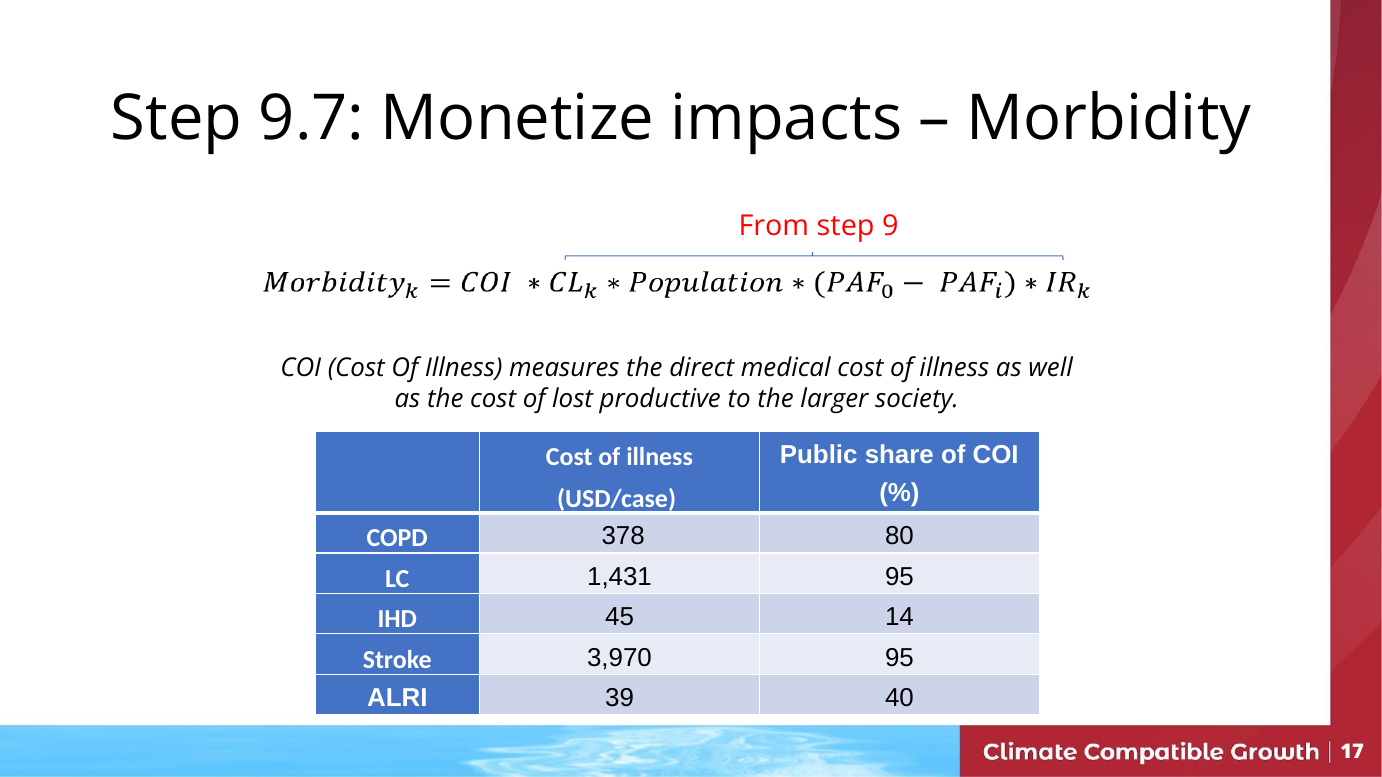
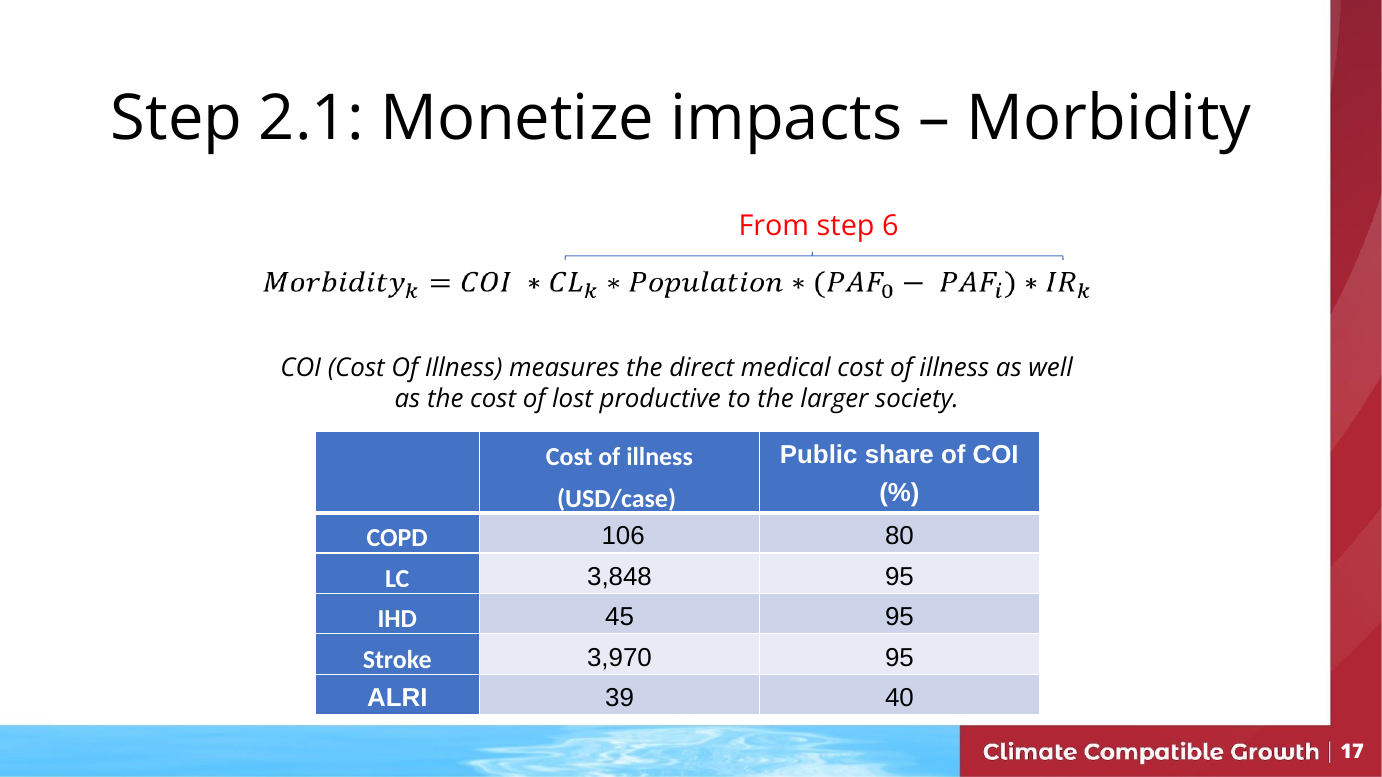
9.7: 9.7 -> 2.1 (312, 118)
9: 9 -> 6 (890, 227)
378: 378 -> 106 (623, 537)
1,431: 1,431 -> 3,848 (620, 577)
45 14: 14 -> 95 (899, 617)
